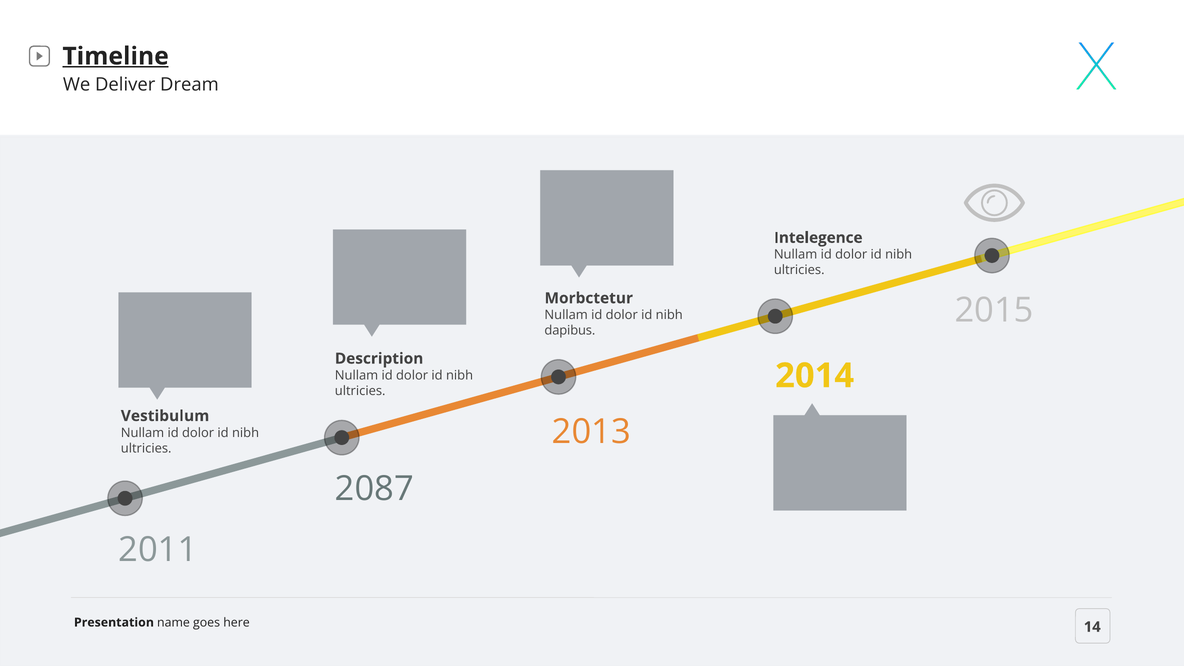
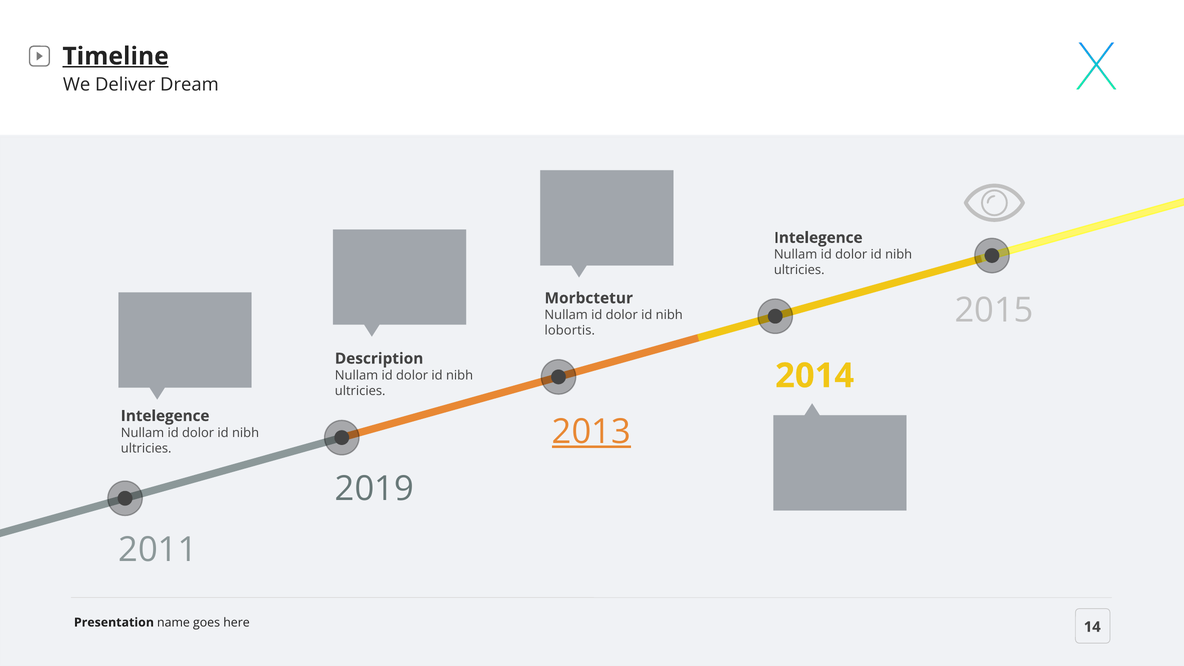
dapibus: dapibus -> lobortis (570, 331)
Vestibulum: Vestibulum -> Intelegence (165, 416)
2013 underline: none -> present (591, 432)
2087: 2087 -> 2019 (374, 489)
